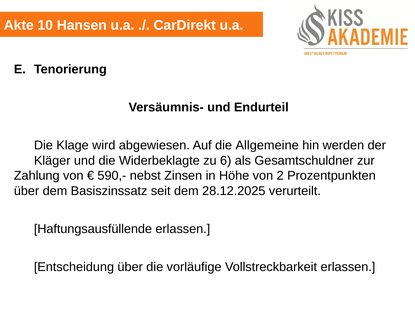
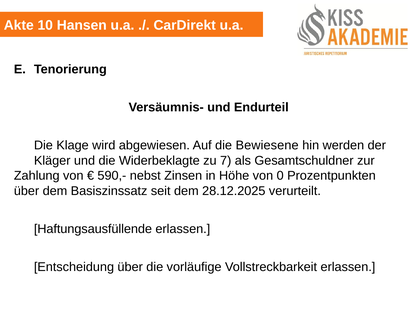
Allgemeine: Allgemeine -> Bewiesene (267, 145)
6: 6 -> 7 (226, 161)
2: 2 -> 0 (280, 176)
